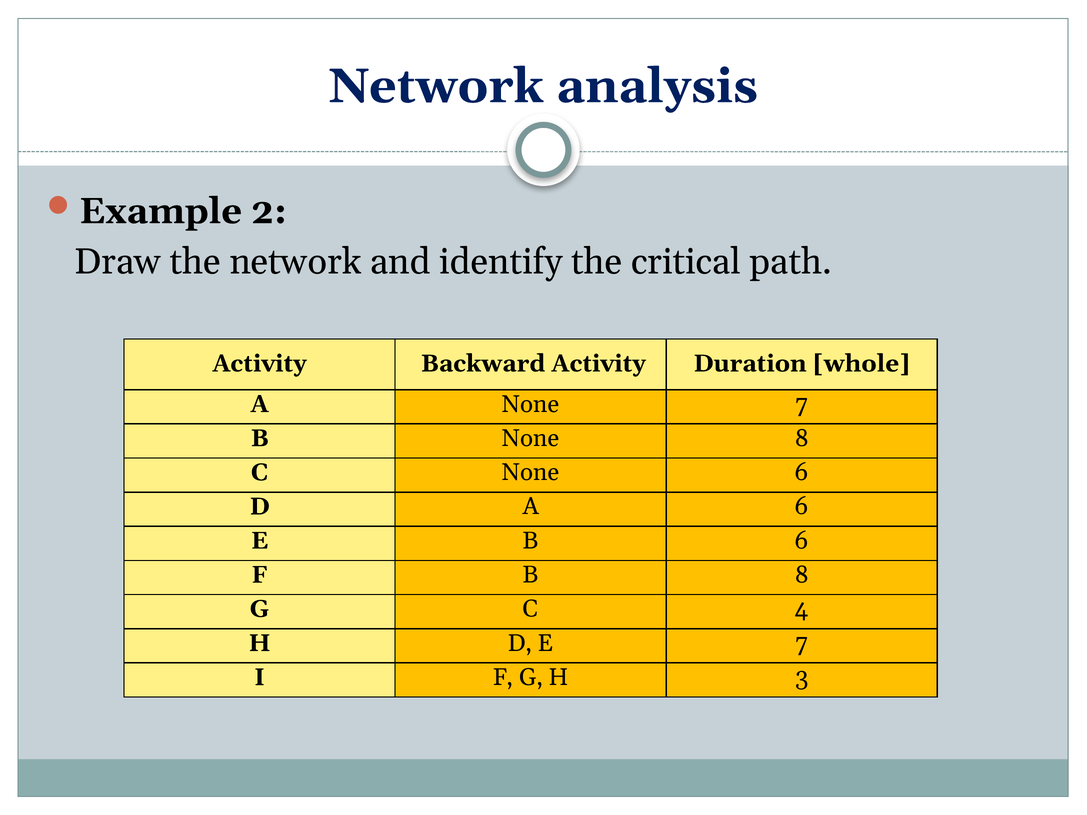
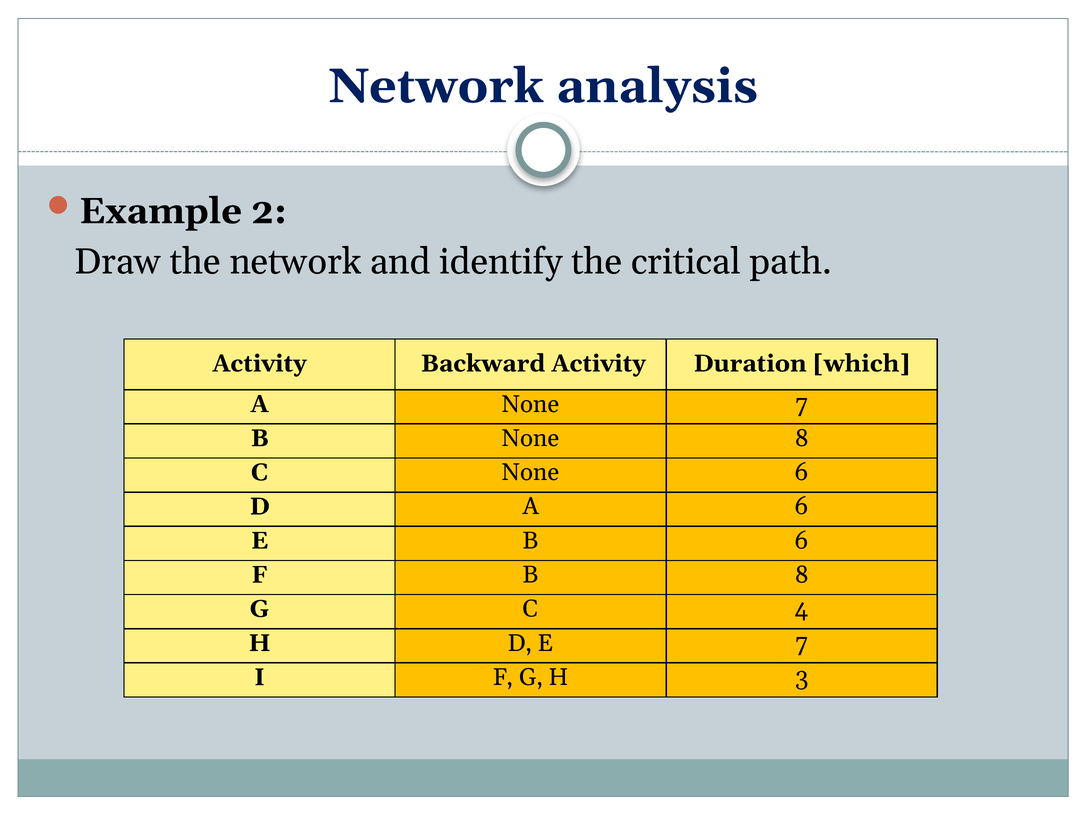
whole: whole -> which (861, 364)
